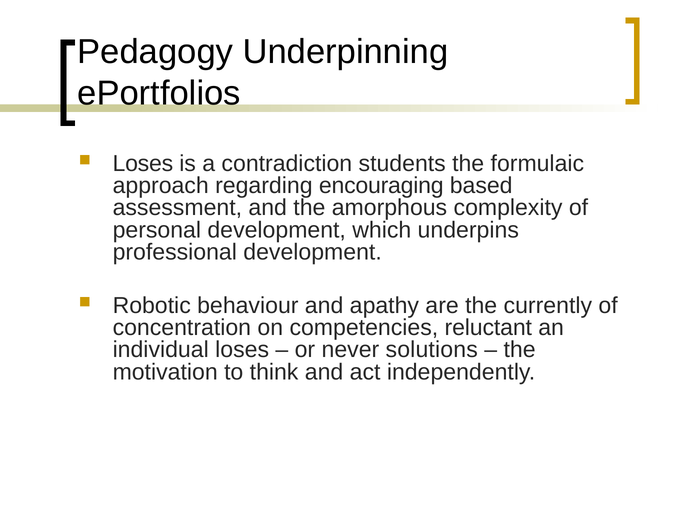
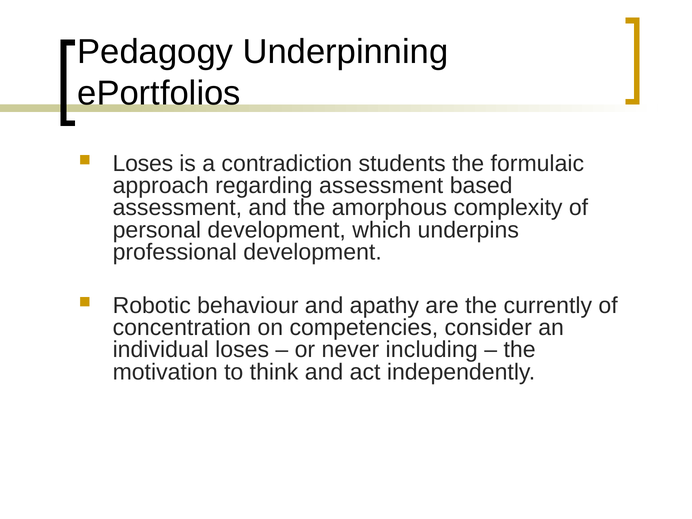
regarding encouraging: encouraging -> assessment (381, 186)
reluctant: reluctant -> consider (488, 328)
solutions: solutions -> including (432, 350)
